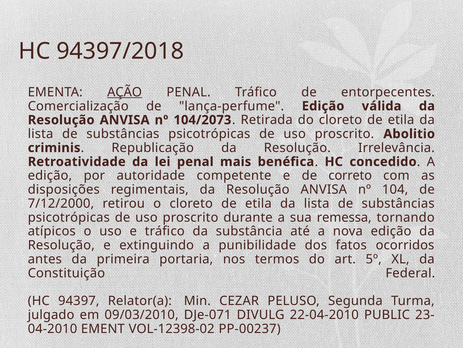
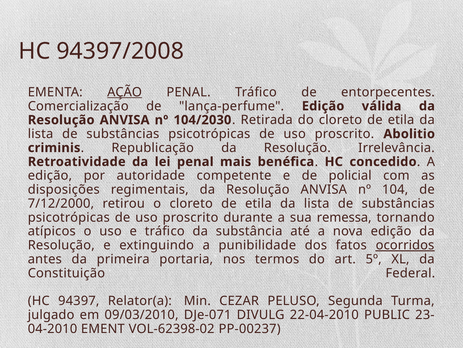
94397/2018: 94397/2018 -> 94397/2008 (120, 51)
104/2073: 104/2073 -> 104/2030 (202, 120)
correto: correto -> policial (350, 175)
ocorridos underline: none -> present (405, 245)
VOL-12398-02: VOL-12398-02 -> VOL-62398-02 (172, 328)
